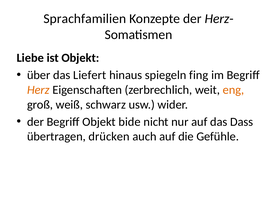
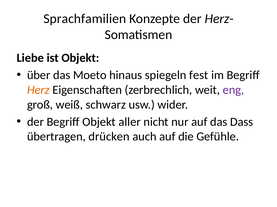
Liefert: Liefert -> Moeto (90, 75)
fing: fing -> fest (199, 75)
eng colour: orange -> purple (233, 90)
bide: bide -> aller (130, 122)
